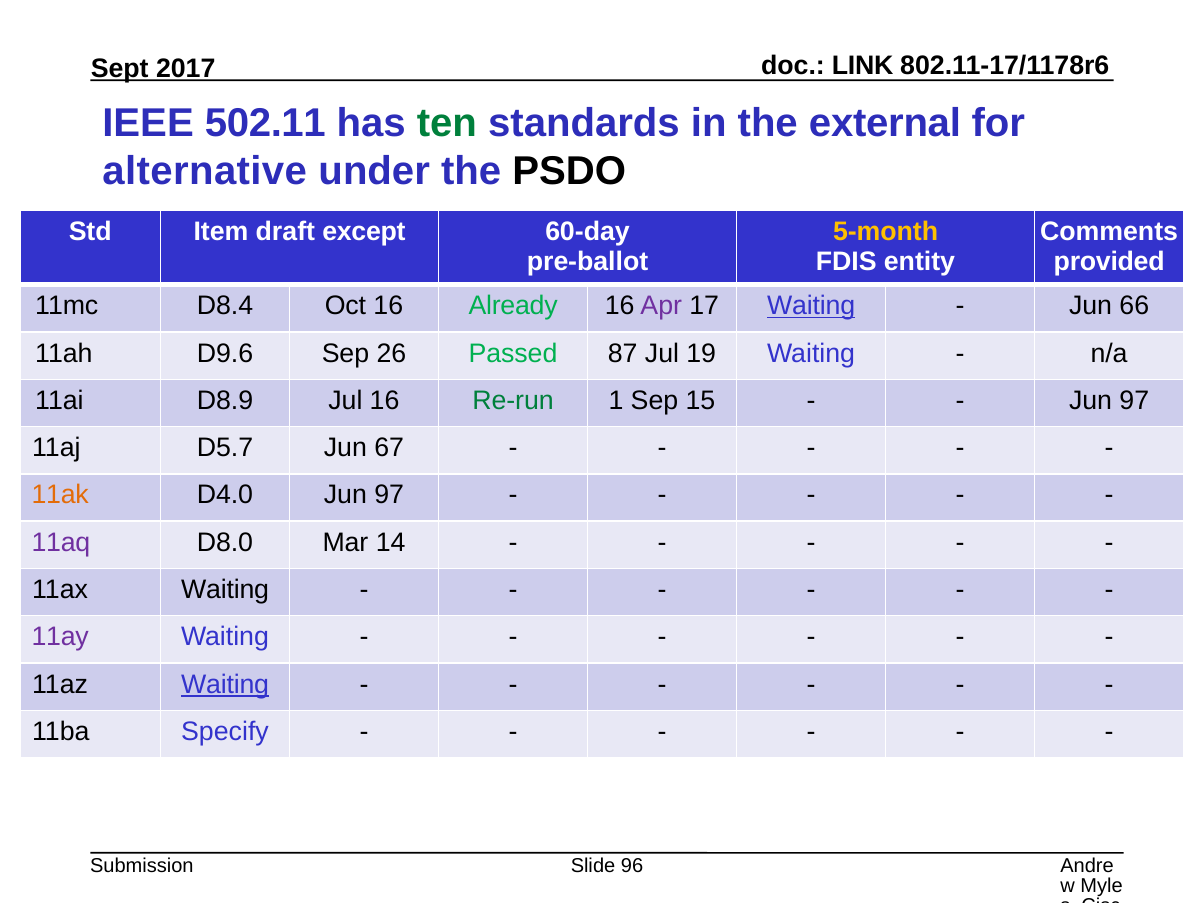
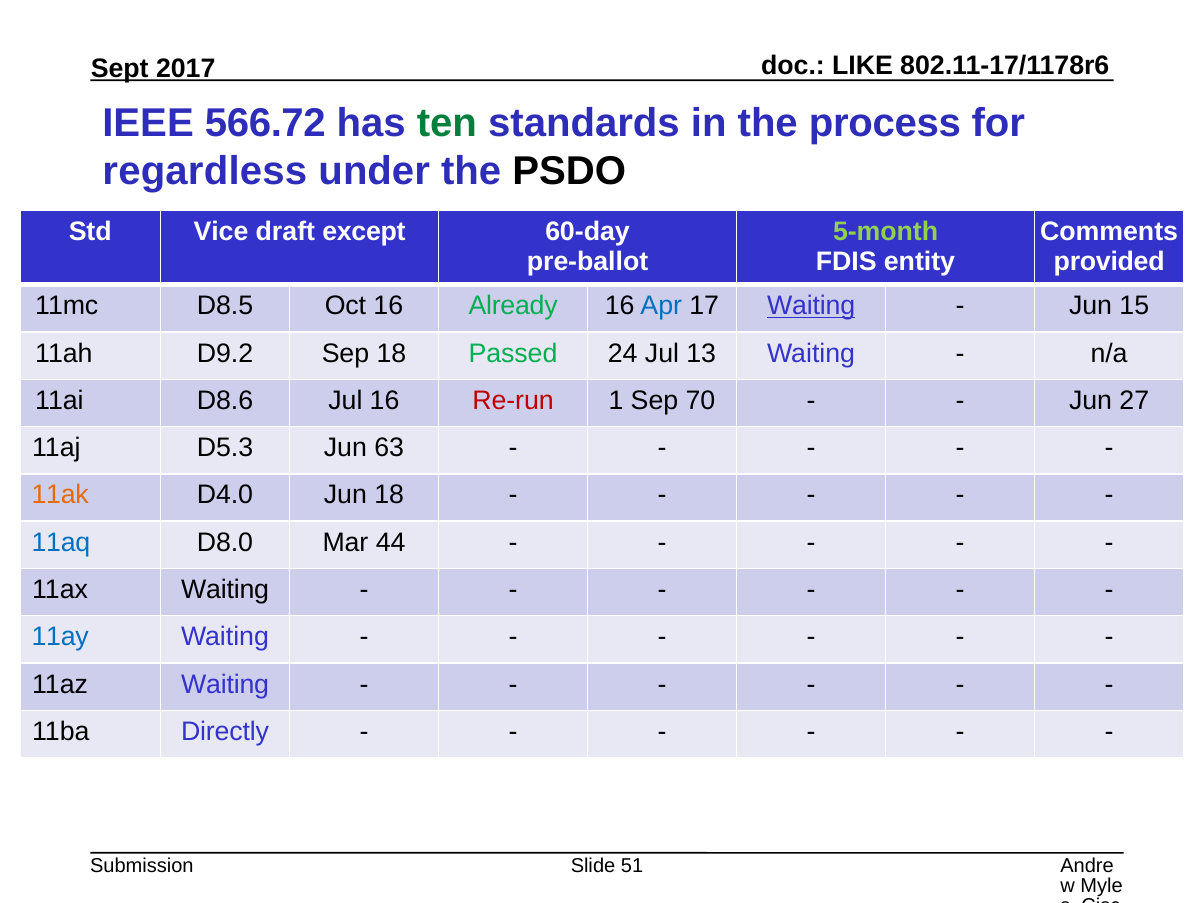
LINK: LINK -> LIKE (863, 66)
502.11: 502.11 -> 566.72 (265, 123)
external: external -> process (885, 123)
alternative: alternative -> regardless (205, 171)
Item: Item -> Vice (221, 232)
5-month colour: yellow -> light green (886, 232)
D8.4: D8.4 -> D8.5 (225, 306)
Apr colour: purple -> blue (661, 306)
66: 66 -> 15 (1134, 306)
D9.6: D9.6 -> D9.2 (225, 353)
Sep 26: 26 -> 18 (391, 353)
87: 87 -> 24 (623, 353)
19: 19 -> 13 (701, 353)
D8.9: D8.9 -> D8.6 (225, 400)
Re-run colour: green -> red (513, 400)
15: 15 -> 70 (700, 400)
97: 97 -> 27 (1134, 400)
D5.7: D5.7 -> D5.3 (225, 448)
67: 67 -> 63 (389, 448)
D4.0 Jun 97: 97 -> 18 (389, 495)
11aq colour: purple -> blue (61, 542)
14: 14 -> 44 (391, 542)
11ay colour: purple -> blue (60, 637)
Waiting underline: present -> none (225, 684)
Specify: Specify -> Directly (225, 732)
96: 96 -> 51 (632, 866)
